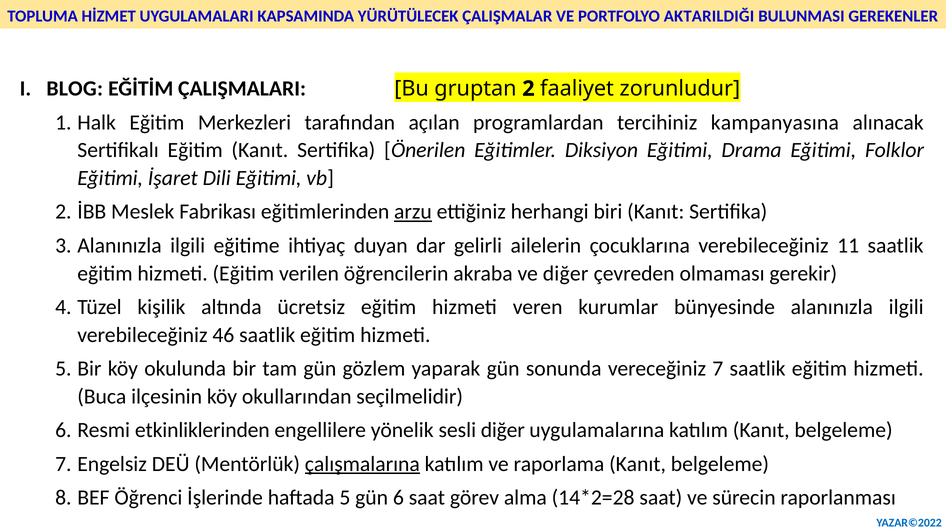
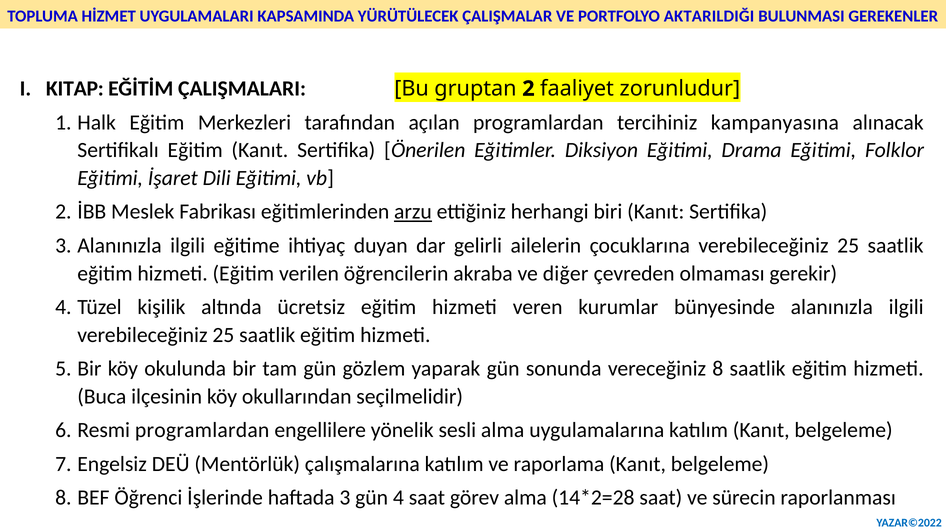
BLOG: BLOG -> KITAP (75, 89)
çocuklarına verebileceğiniz 11: 11 -> 25 (848, 246)
46: 46 -> 25 (223, 335)
vereceğiniz 7: 7 -> 8 (718, 369)
Resmi etkinliklerinden: etkinliklerinden -> programlardan (202, 430)
sesli diğer: diğer -> alma (503, 430)
çalışmalarına underline: present -> none (362, 464)
haftada 5: 5 -> 3 (345, 498)
gün 6: 6 -> 4 (398, 498)
